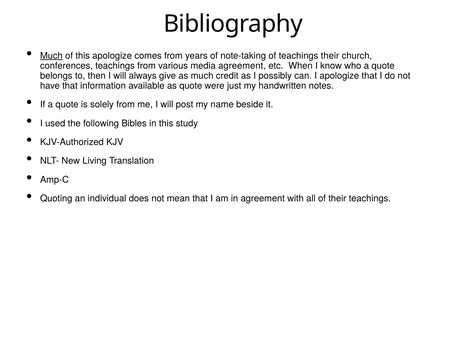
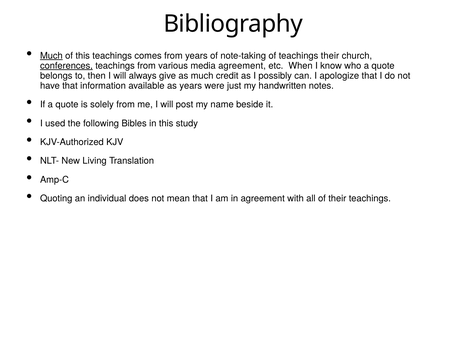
this apologize: apologize -> teachings (112, 56)
conferences underline: none -> present (66, 66)
as quote: quote -> years (191, 86)
